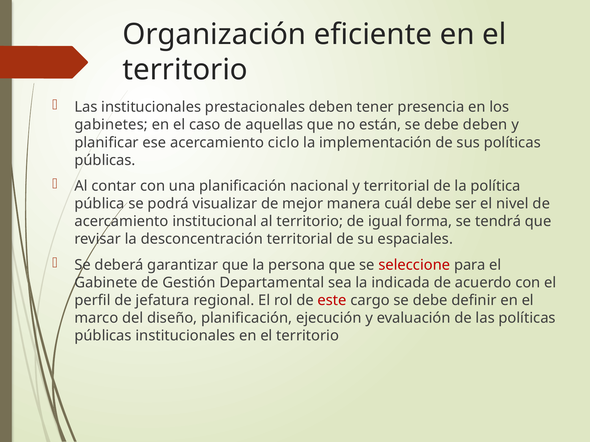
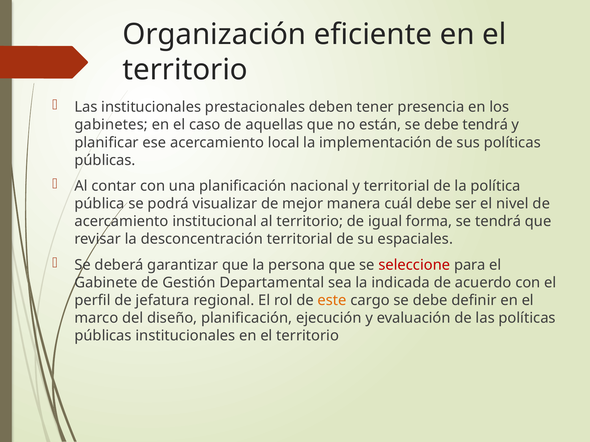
debe deben: deben -> tendrá (485, 125)
ciclo: ciclo -> local (284, 143)
este colour: red -> orange (332, 301)
